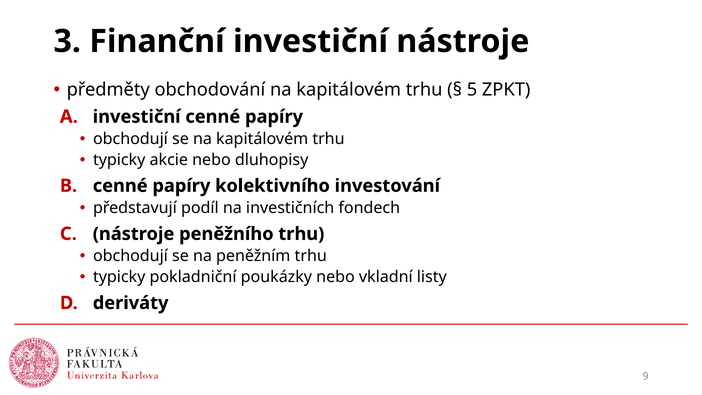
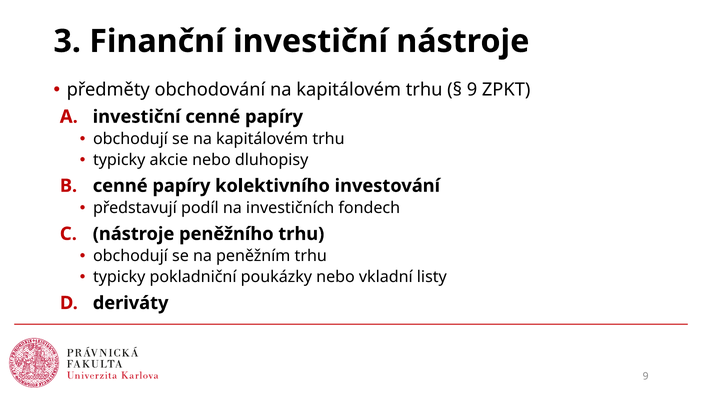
5: 5 -> 9 (472, 90)
